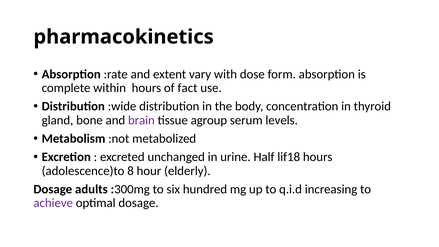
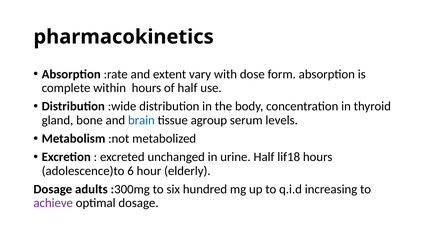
of fact: fact -> half (188, 88)
brain colour: purple -> blue (141, 120)
8: 8 -> 6 (131, 171)
